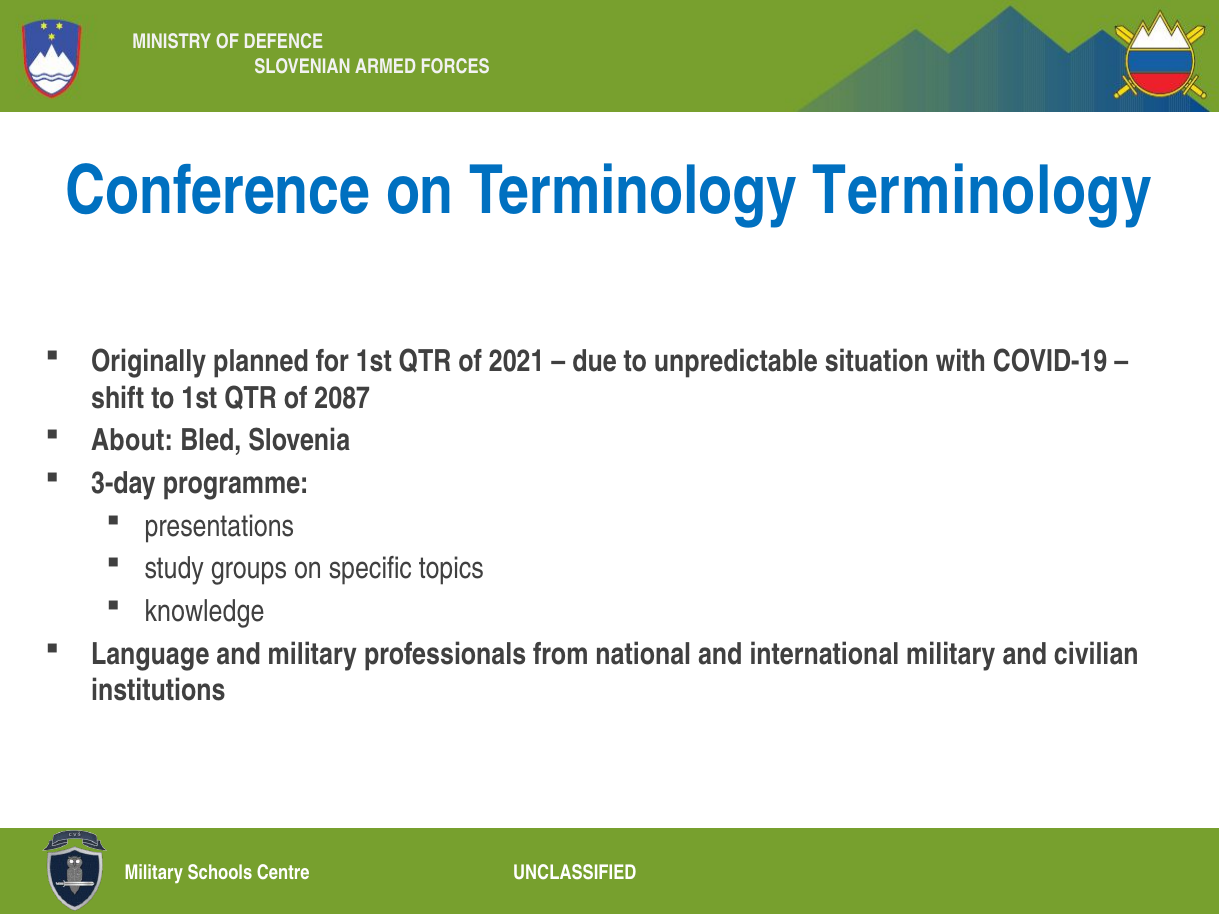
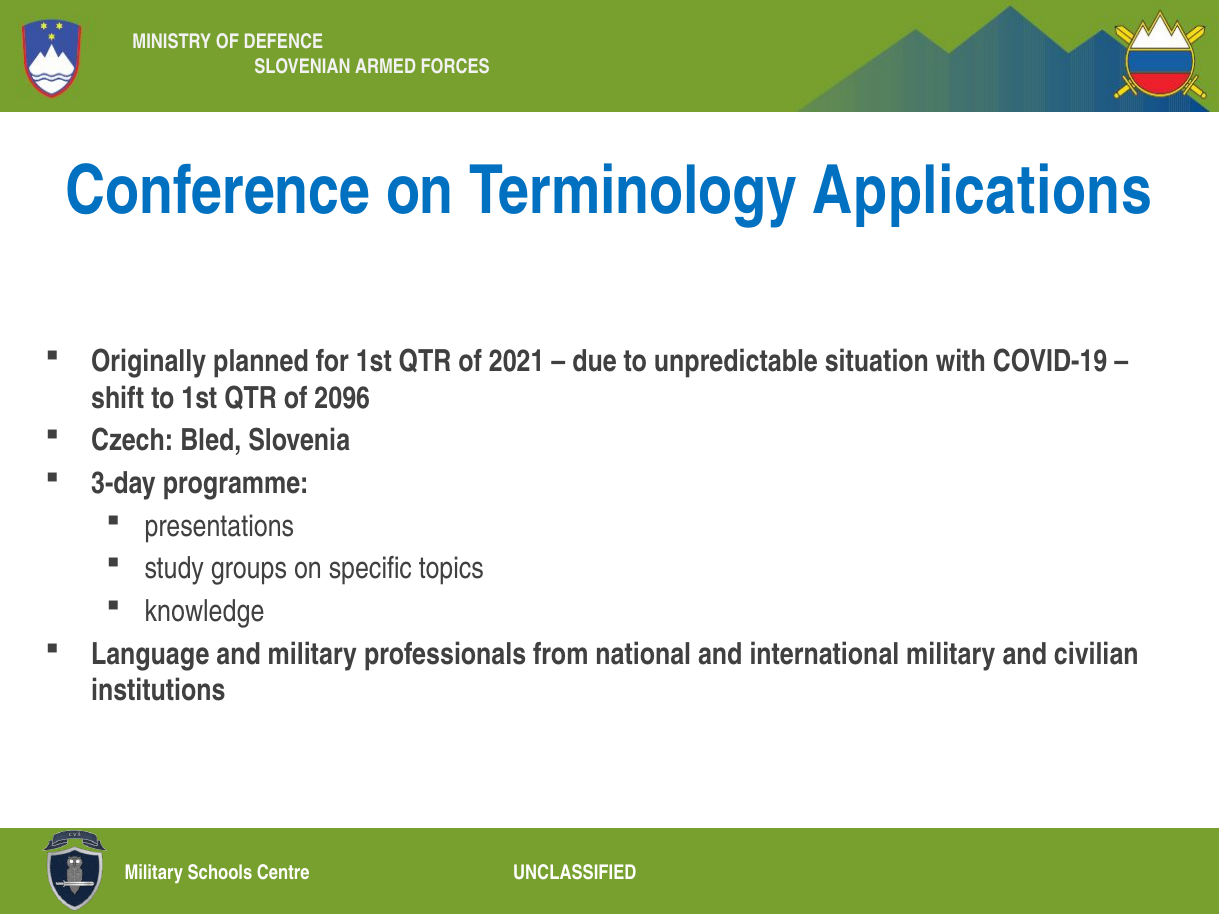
Terminology Terminology: Terminology -> Applications (983, 192)
2087: 2087 -> 2096 (342, 398)
About: About -> Czech (132, 441)
